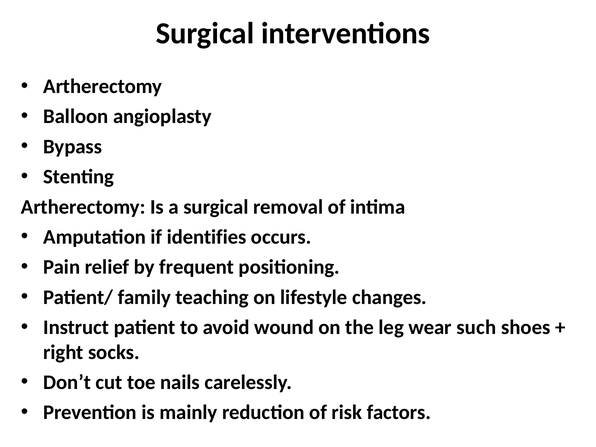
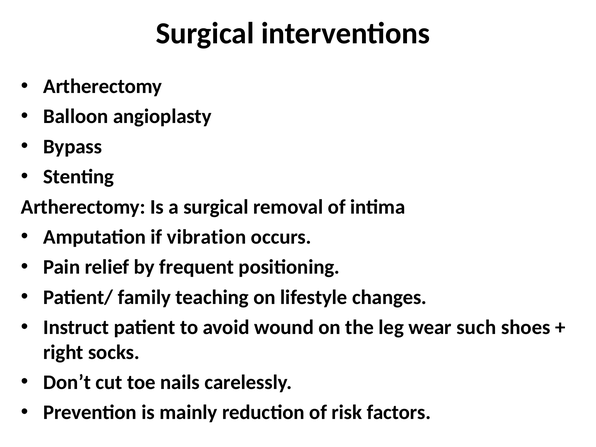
identifies: identifies -> vibration (206, 237)
